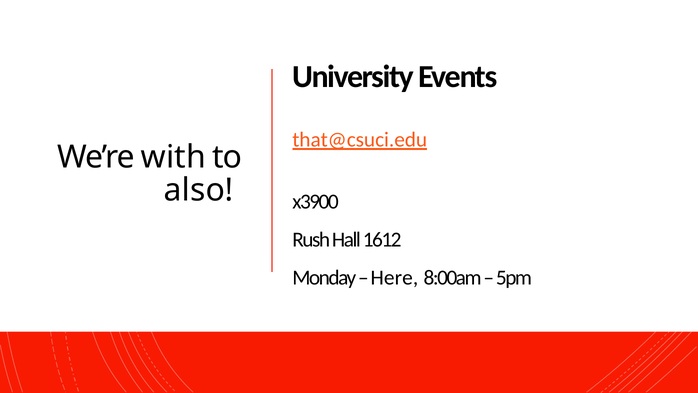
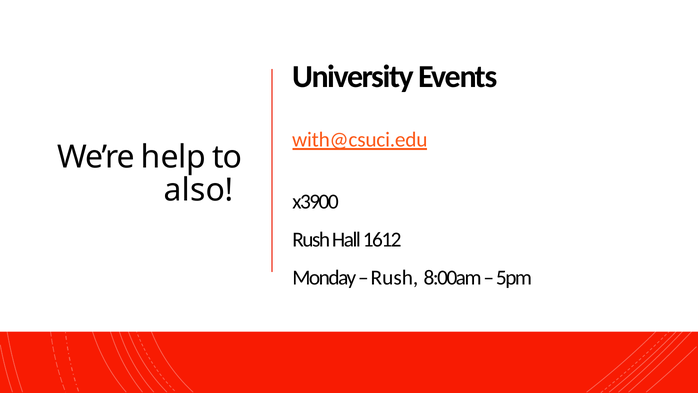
that@csuci.edu: that@csuci.edu -> with@csuci.edu (360, 140)
with: with -> help (174, 157)
Here: Here -> Rush (394, 277)
